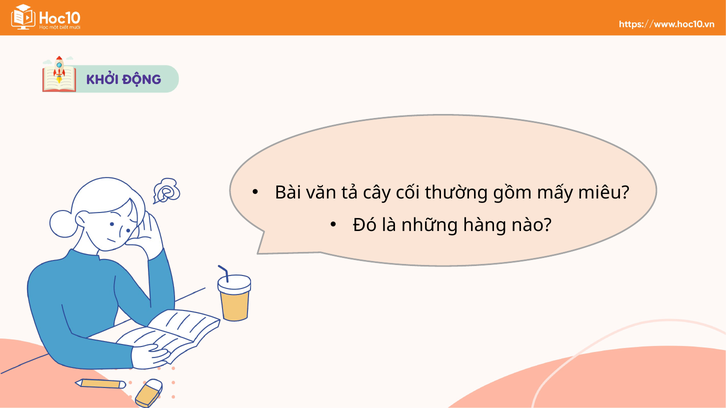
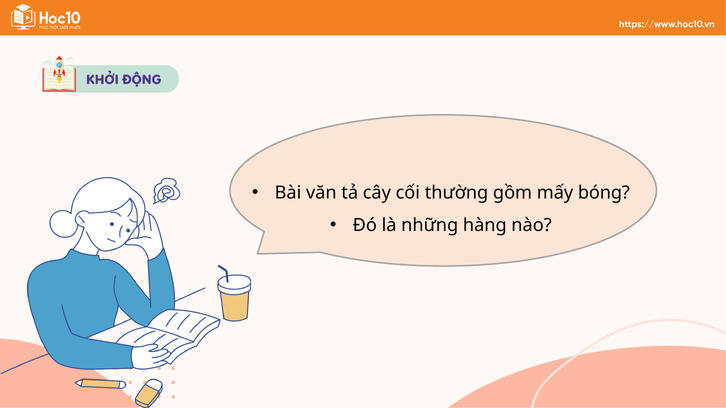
miêu: miêu -> bóng (604, 193)
